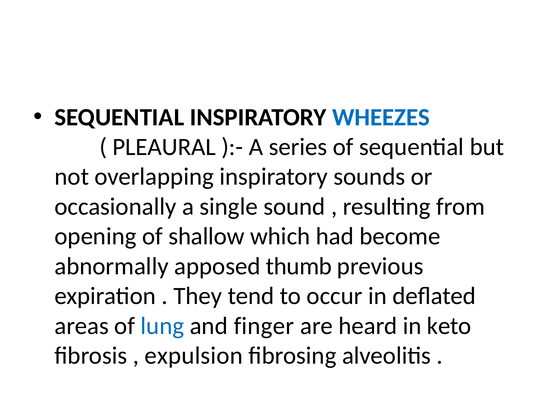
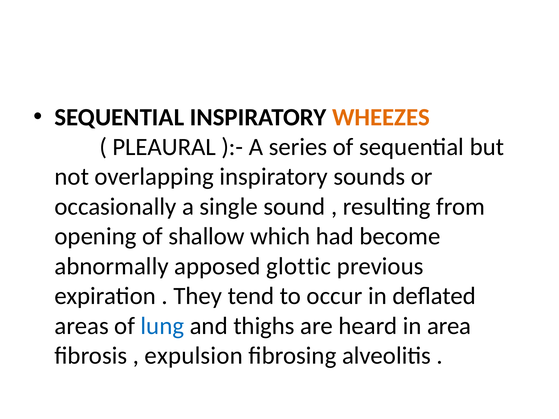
WHEEZES colour: blue -> orange (381, 117)
thumb: thumb -> glottic (299, 266)
finger: finger -> thighs (264, 326)
keto: keto -> area (449, 326)
